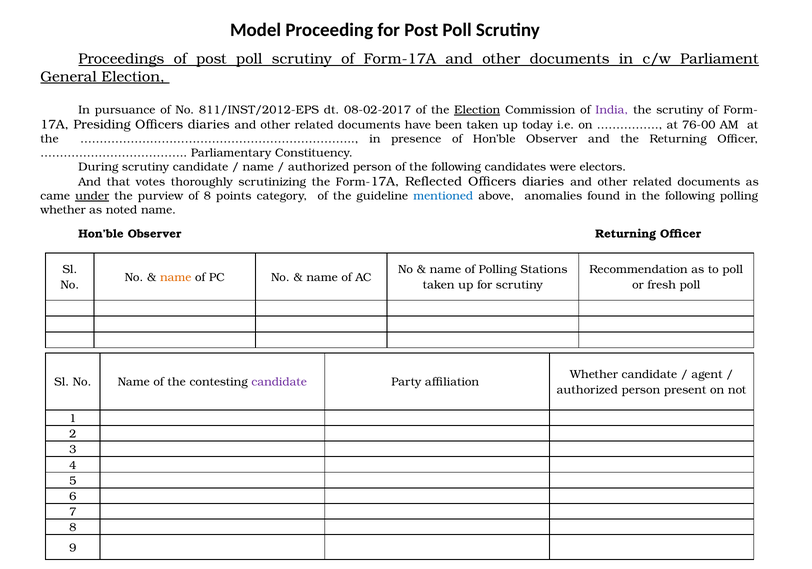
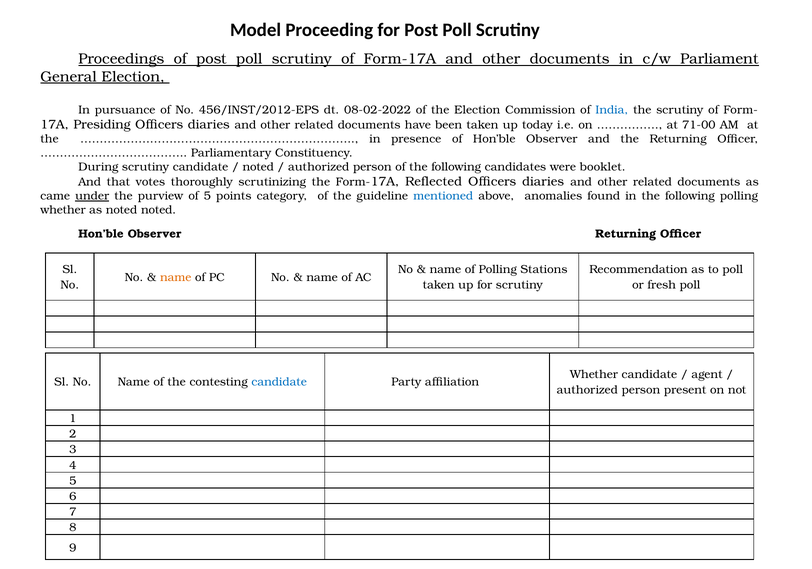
811/INST/2012-EPS: 811/INST/2012-EPS -> 456/INST/2012-EPS (259, 110)
08-02-2017: 08-02-2017 -> 08-02-2022 (378, 110)
Election underline: present -> none (477, 110)
India colour: purple -> blue (612, 110)
76-00: 76-00 -> 71-00 (699, 125)
name: name -> noted (258, 167)
electors: electors -> booklet (603, 167)
of 8: 8 -> 5 (207, 196)
noted name: name -> noted (159, 210)
candidate colour: purple -> blue (279, 382)
